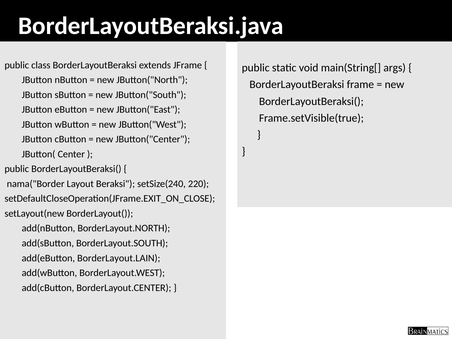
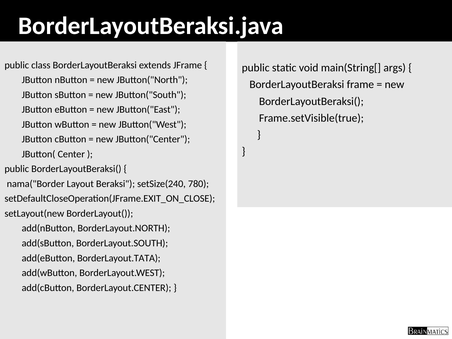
220: 220 -> 780 (198, 184)
BorderLayout.LAIN: BorderLayout.LAIN -> BorderLayout.TATA (119, 258)
